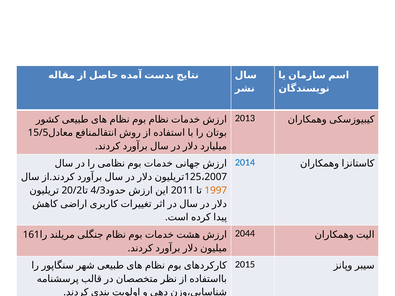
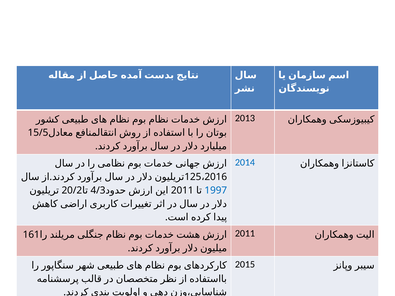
2007: 2007 -> 2016 (216, 177)
1997 colour: orange -> blue (216, 190)
2044: 2044 -> 2011 (245, 234)
